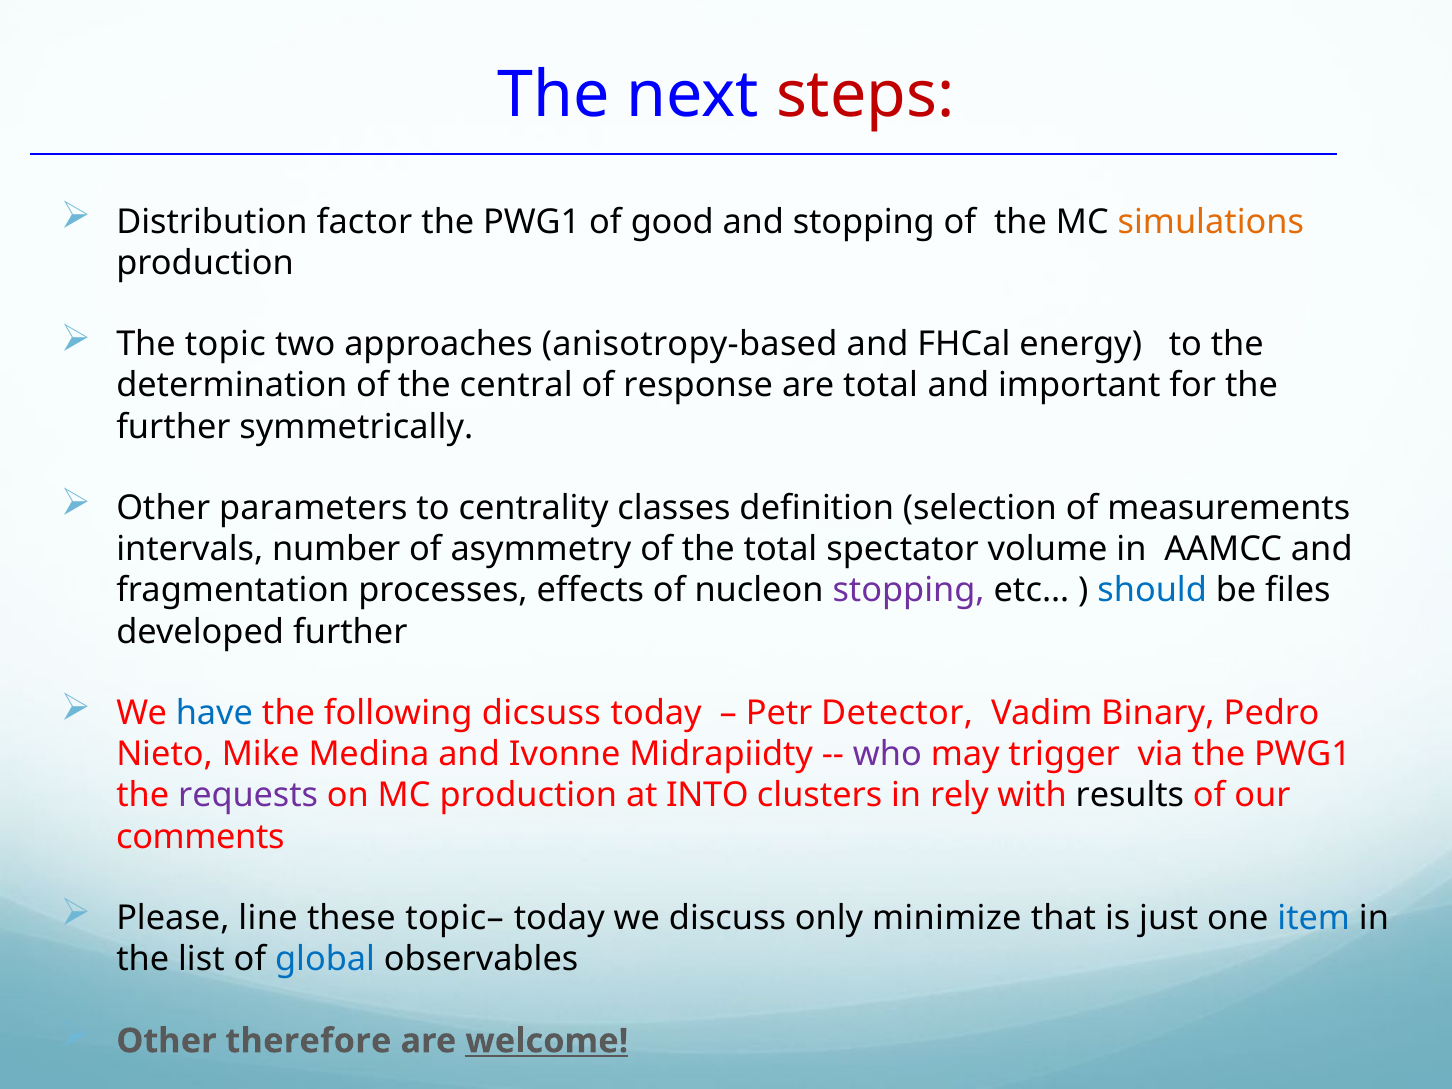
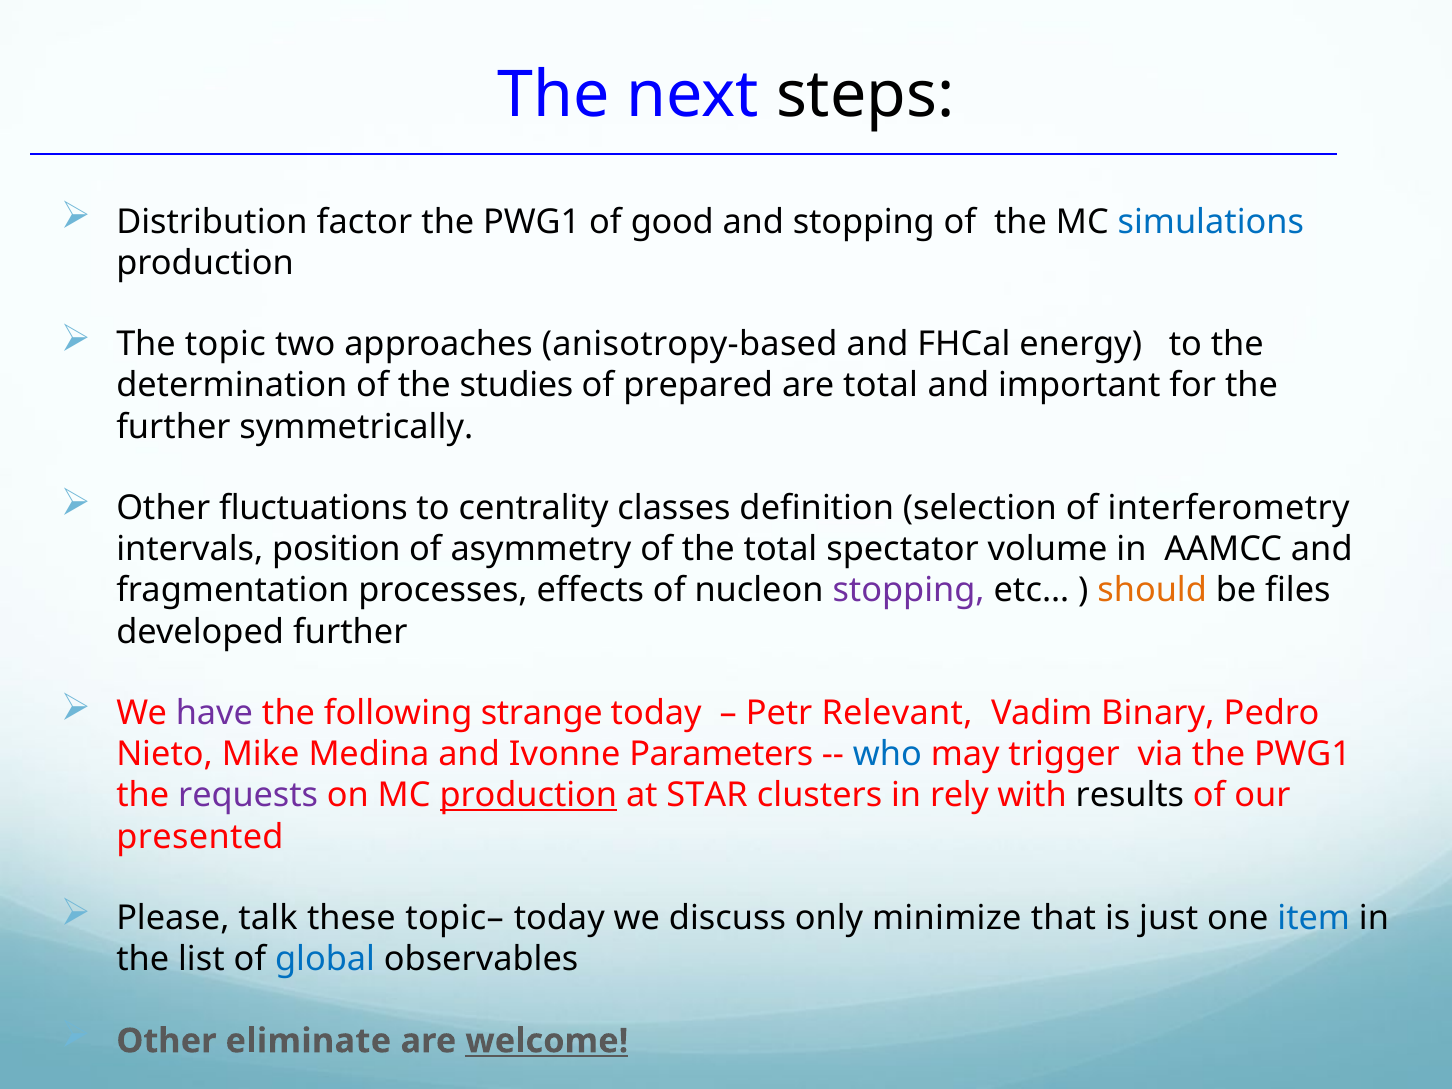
steps colour: red -> black (865, 96)
simulations colour: orange -> blue (1211, 222)
central: central -> studies (516, 386)
response: response -> prepared (698, 386)
parameters: parameters -> fluctuations (313, 508)
measurements: measurements -> interferometry (1229, 508)
number: number -> position (336, 549)
should colour: blue -> orange (1152, 591)
have colour: blue -> purple (214, 713)
dicsuss: dicsuss -> strange (542, 713)
Detector: Detector -> Relevant (897, 713)
Midrapiidty: Midrapiidty -> Parameters (721, 754)
who colour: purple -> blue (887, 754)
production underline: none -> present (528, 796)
INTO: INTO -> STAR (707, 796)
comments: comments -> presented (200, 837)
line: line -> talk (268, 918)
therefore: therefore -> eliminate (308, 1041)
